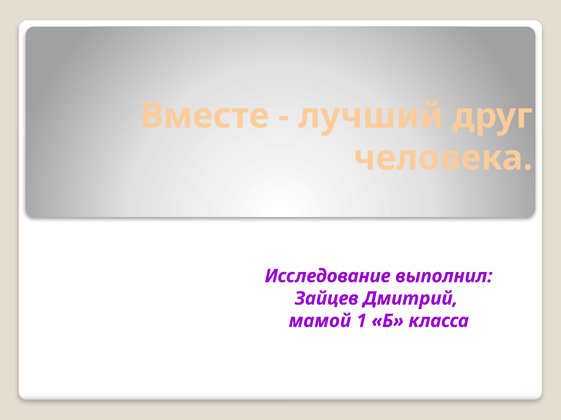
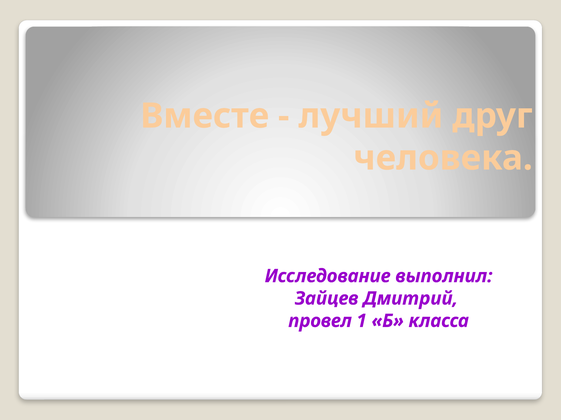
мамой: мамой -> провел (320, 321)
